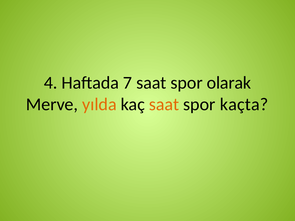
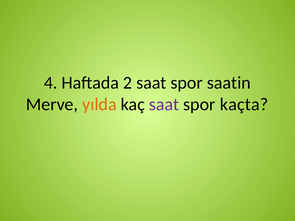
7: 7 -> 2 (128, 83)
olarak: olarak -> saatin (229, 83)
saat colour: orange -> purple (164, 105)
